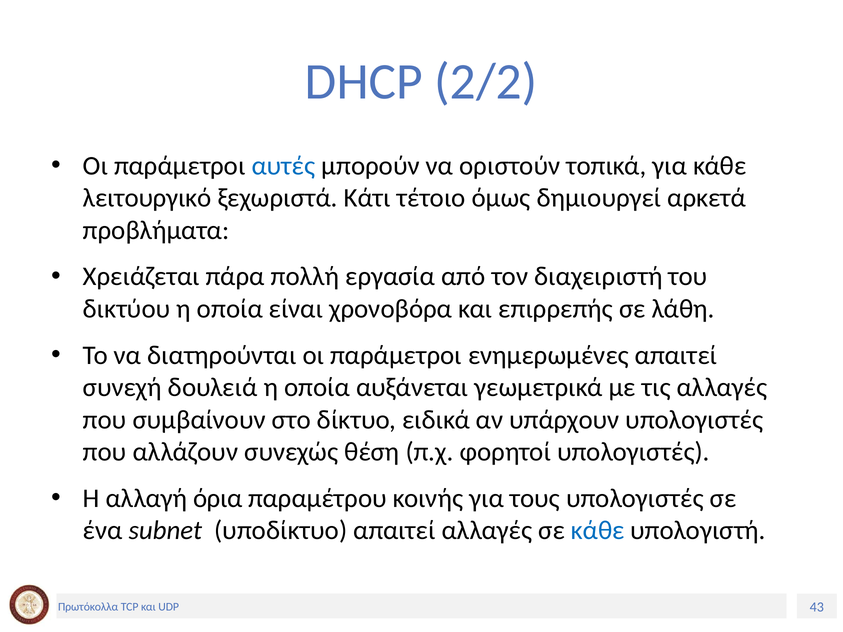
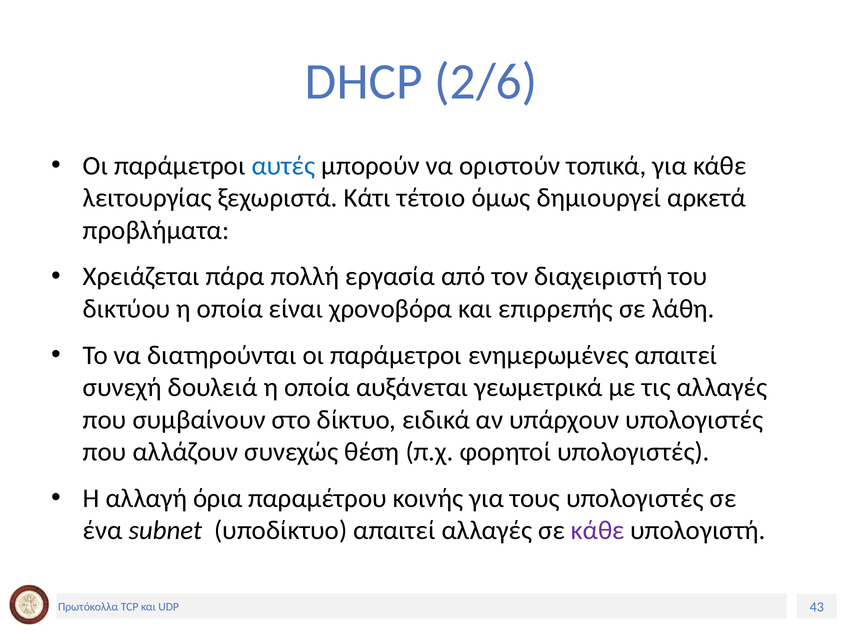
2/2: 2/2 -> 2/6 (486, 82)
λειτουργικό: λειτουργικό -> λειτουργίας (147, 198)
κάθε colour: blue -> purple (598, 531)
